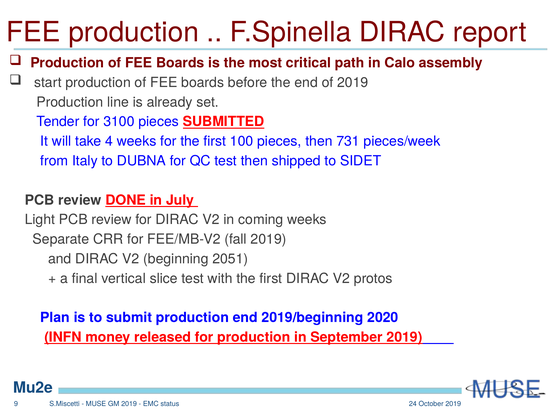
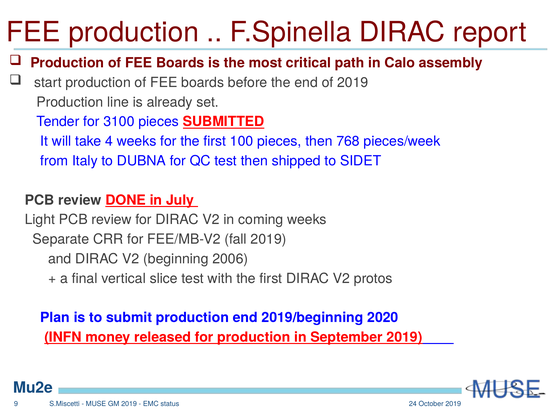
731: 731 -> 768 (348, 141)
2051: 2051 -> 2006 (230, 259)
